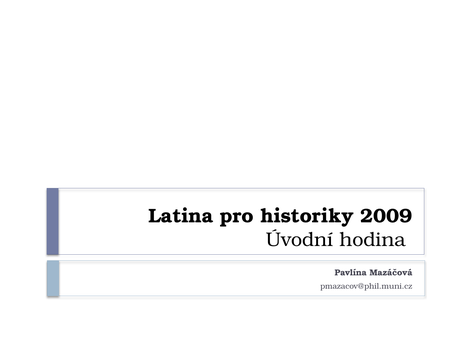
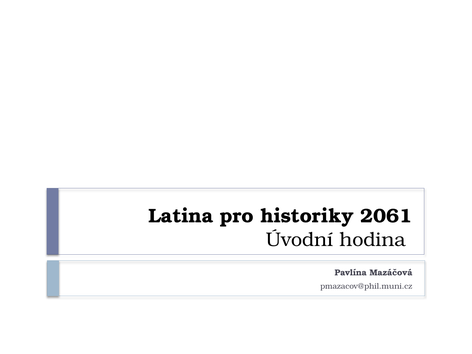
2009: 2009 -> 2061 (386, 216)
